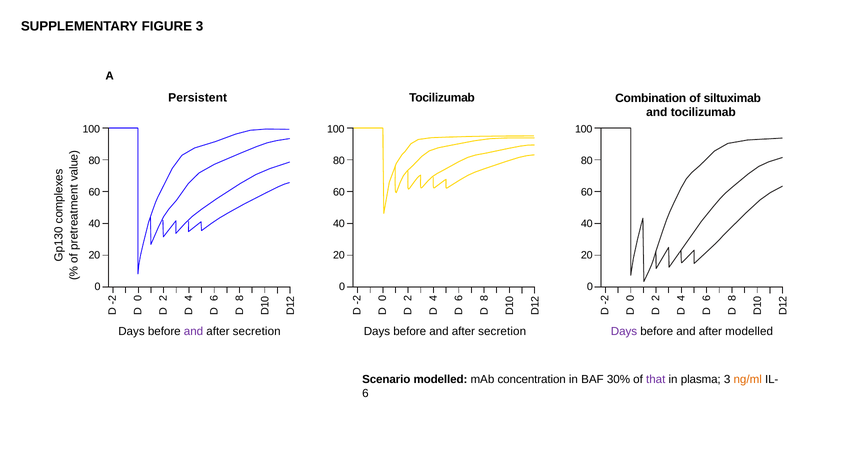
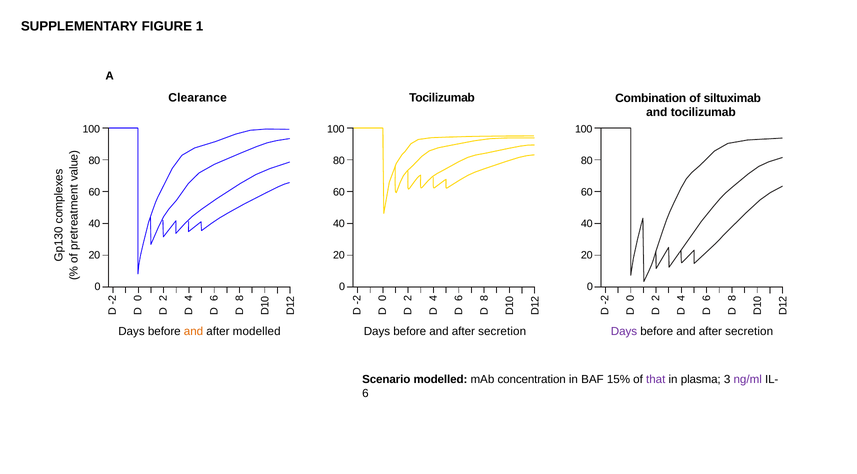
FIGURE 3: 3 -> 1 (200, 26)
Persistent: Persistent -> Clearance (198, 98)
and colour: purple -> orange (194, 331)
secretion: secretion -> modelled (257, 331)
modelled: modelled -> secretion (749, 331)
30%: 30% -> 15% (618, 379)
ng/ml colour: orange -> purple (748, 379)
